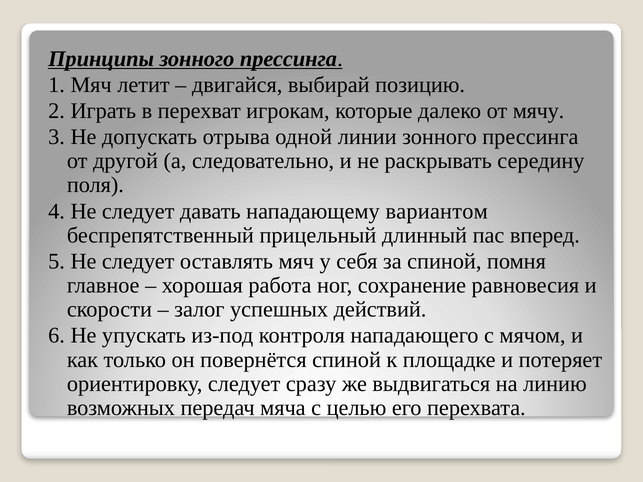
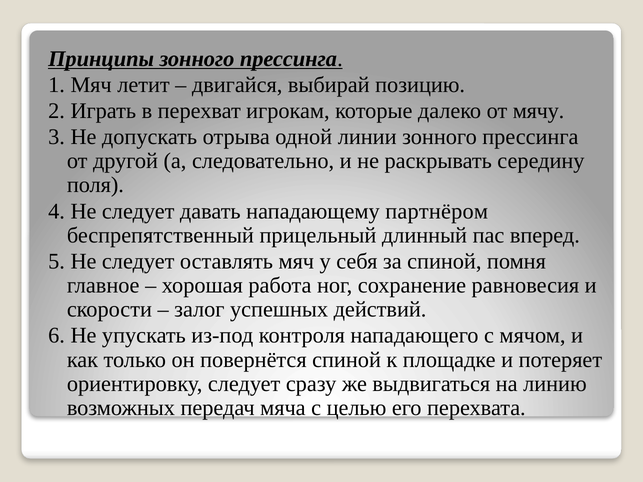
вариантом: вариантом -> партнёром (437, 211)
